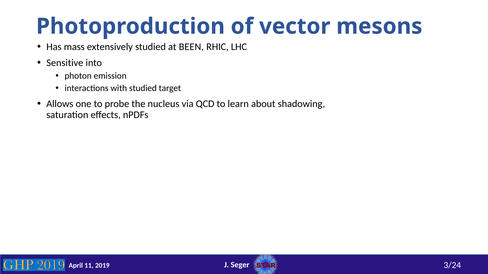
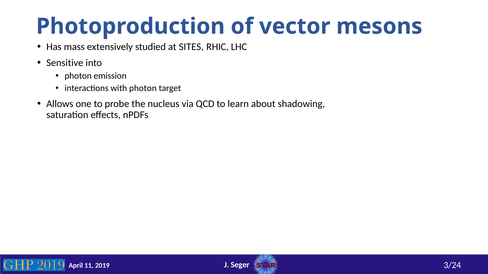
BEEN: BEEN -> SITES (191, 47)
with studied: studied -> photon (143, 88)
